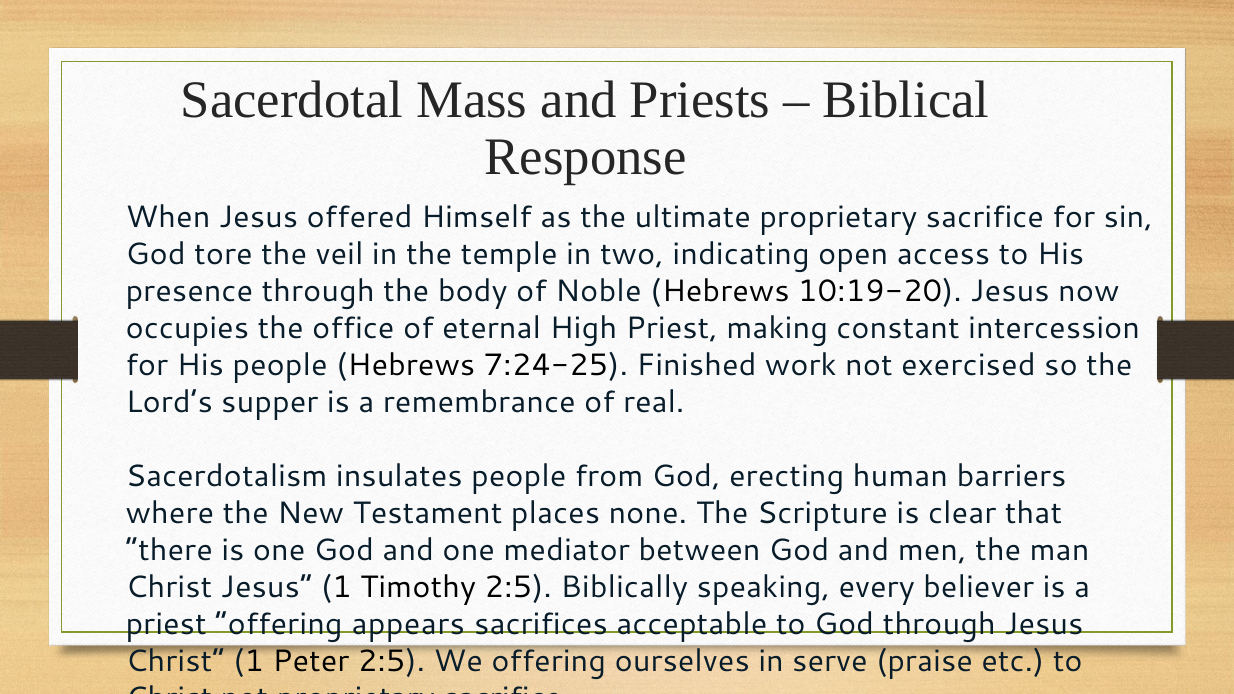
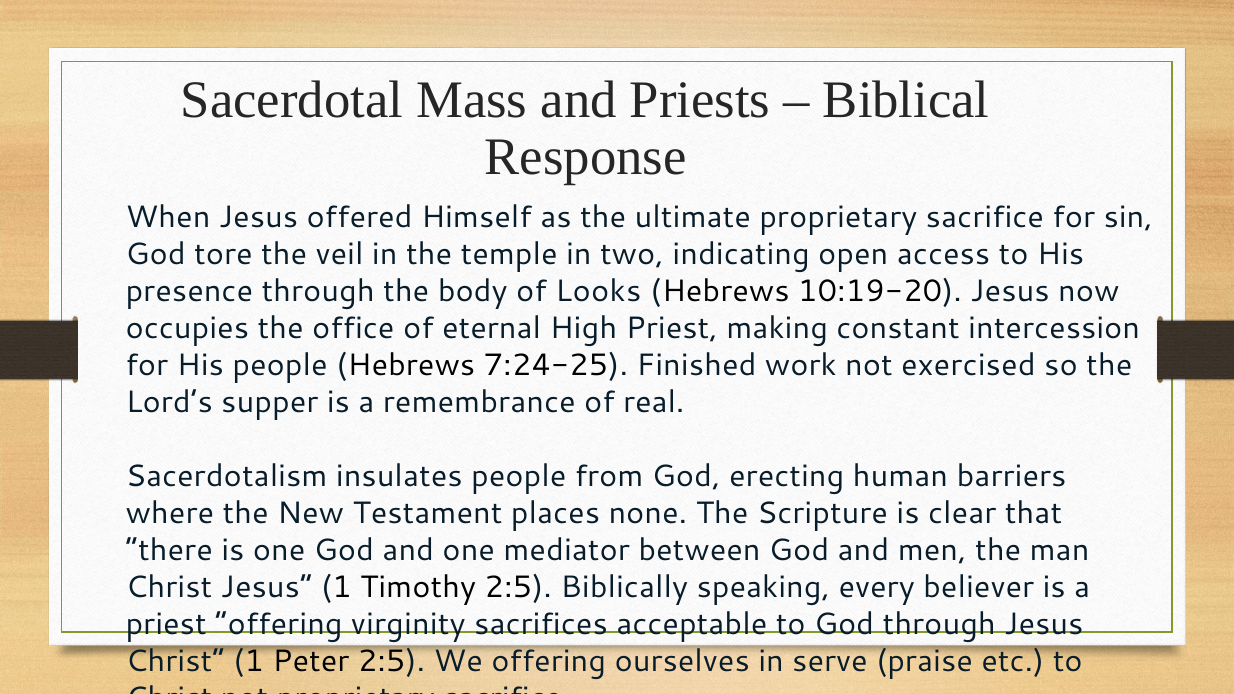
Noble: Noble -> Looks (598, 291)
appears: appears -> virginity (408, 625)
